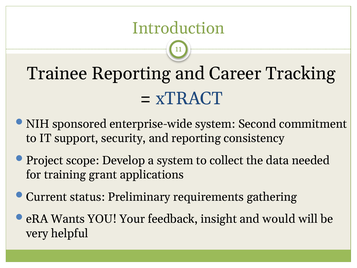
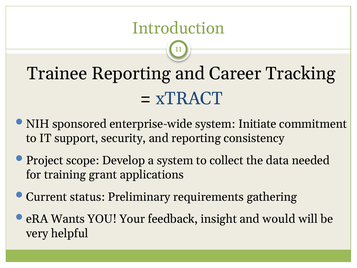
Second: Second -> Initiate (257, 124)
